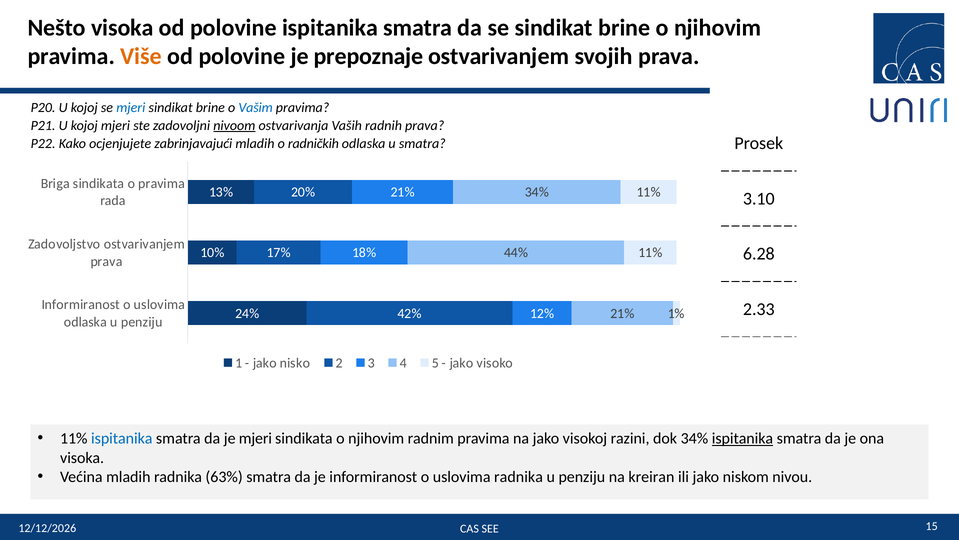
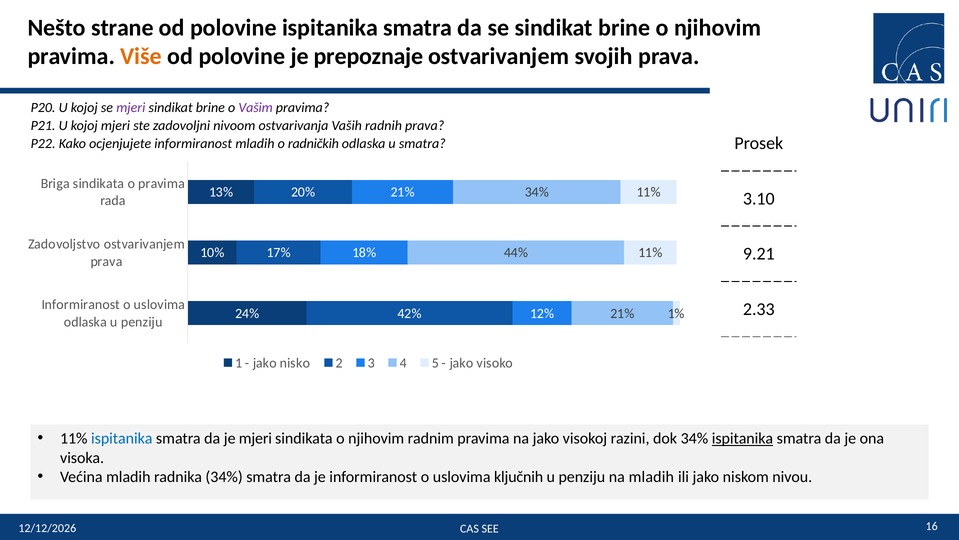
Nešto visoka: visoka -> strane (122, 28)
mjeri colour: blue -> purple (131, 107)
Vašim colour: blue -> purple (256, 107)
nivoom underline: present -> none (234, 125)
ocjenjujete zabrinjavajući: zabrinjavajući -> informiranost (193, 143)
6.28: 6.28 -> 9.21 (759, 254)
radnika 63%: 63% -> 34% (224, 477)
uslovima radnika: radnika -> ključnih (519, 477)
na kreiran: kreiran -> mladih (651, 477)
15: 15 -> 16 (932, 526)
